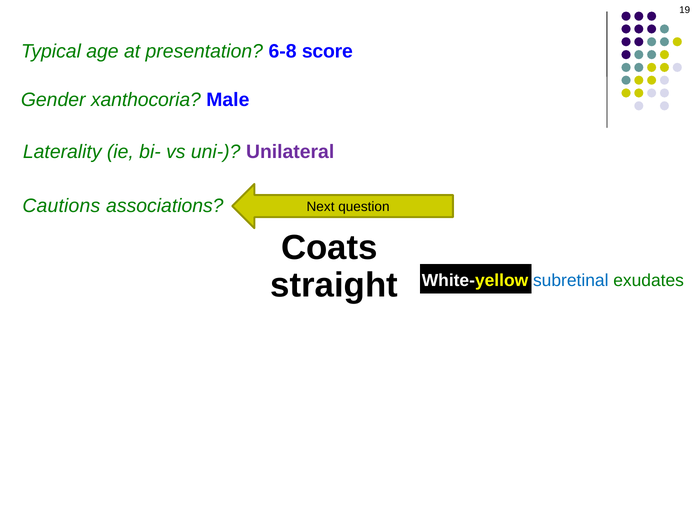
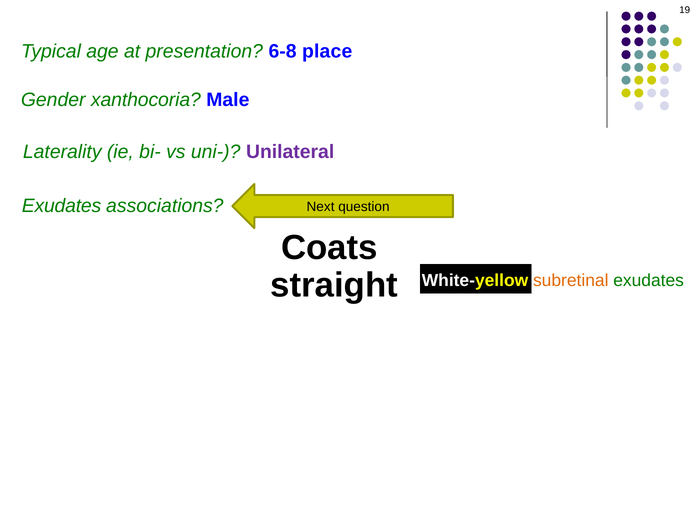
score: score -> place (327, 51)
Cautions: Cautions -> Exudates (62, 206)
subretinal colour: blue -> orange (571, 280)
